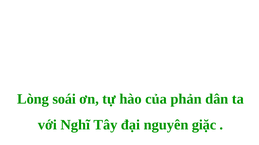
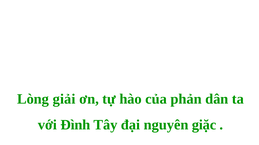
soái: soái -> giải (64, 99)
Nghĩ: Nghĩ -> Đình (75, 125)
